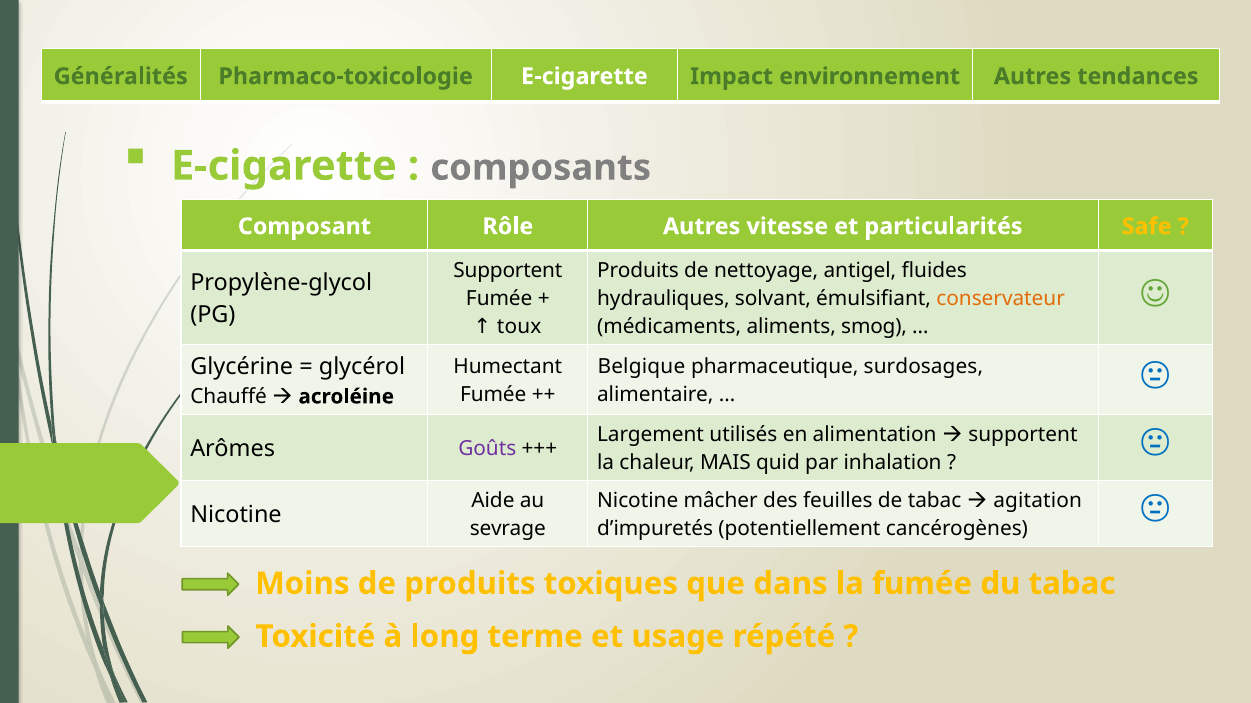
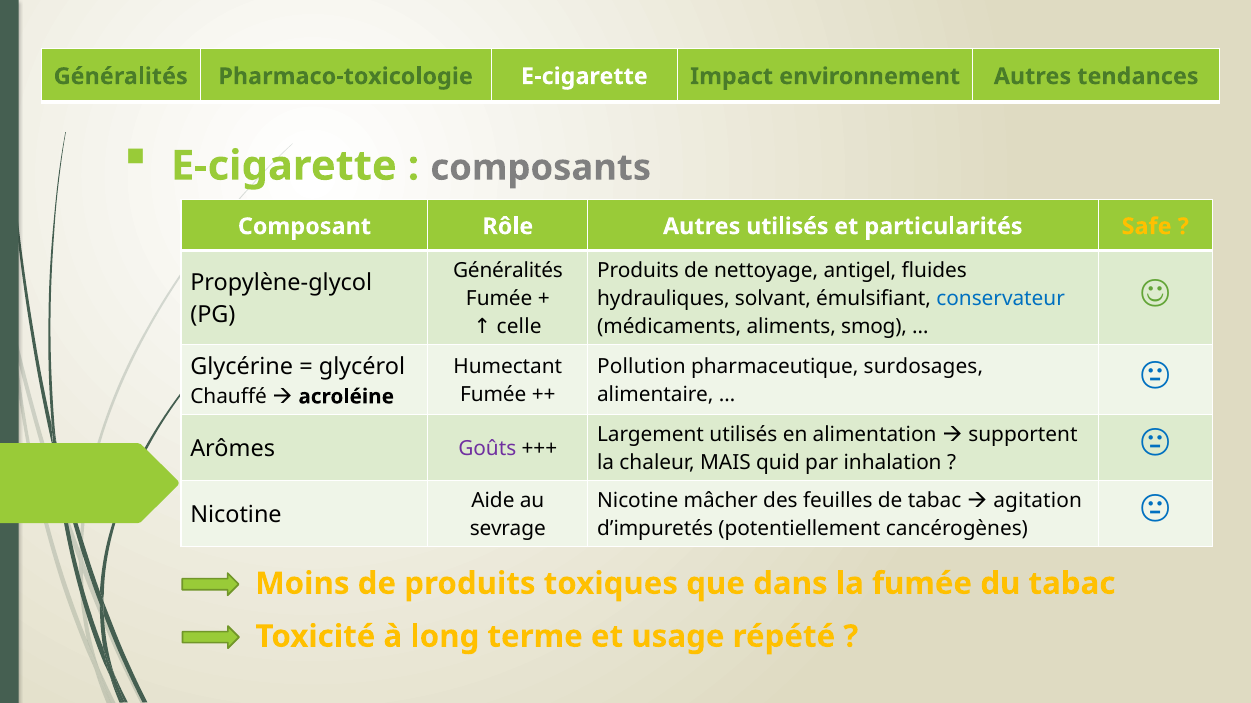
Autres vitesse: vitesse -> utilisés (787, 227)
Supportent: Supportent -> Généralités (508, 271)
conservateur colour: orange -> blue (1001, 299)
toux: toux -> celle (519, 327)
Belgique: Belgique -> Pollution (641, 367)
